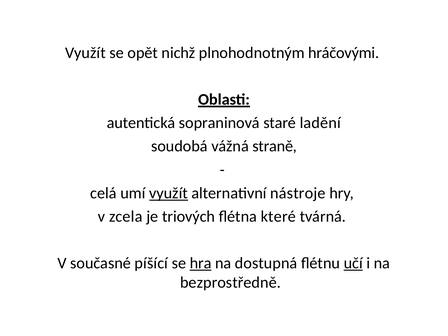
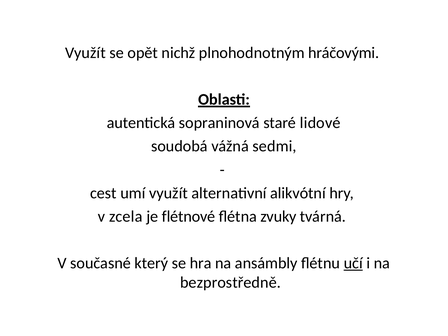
ladění: ladění -> lidové (320, 123)
straně: straně -> sedmi (275, 146)
celá: celá -> cest (103, 193)
využít underline: present -> none (169, 193)
nástroje: nástroje -> alikvótní (298, 193)
triových: triových -> flétnové (189, 216)
které: které -> zvuky (278, 216)
píšící: píšící -> který (151, 263)
hra underline: present -> none (201, 263)
dostupná: dostupná -> ansámbly (266, 263)
